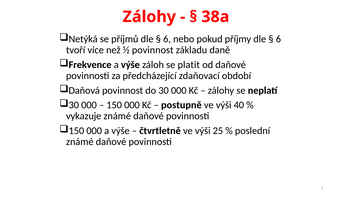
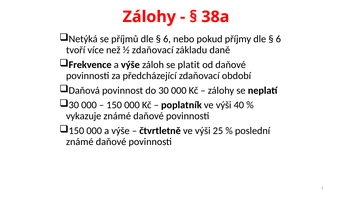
½ povinnost: povinnost -> zdaňovací (153, 50)
postupně: postupně -> poplatník (181, 105)
